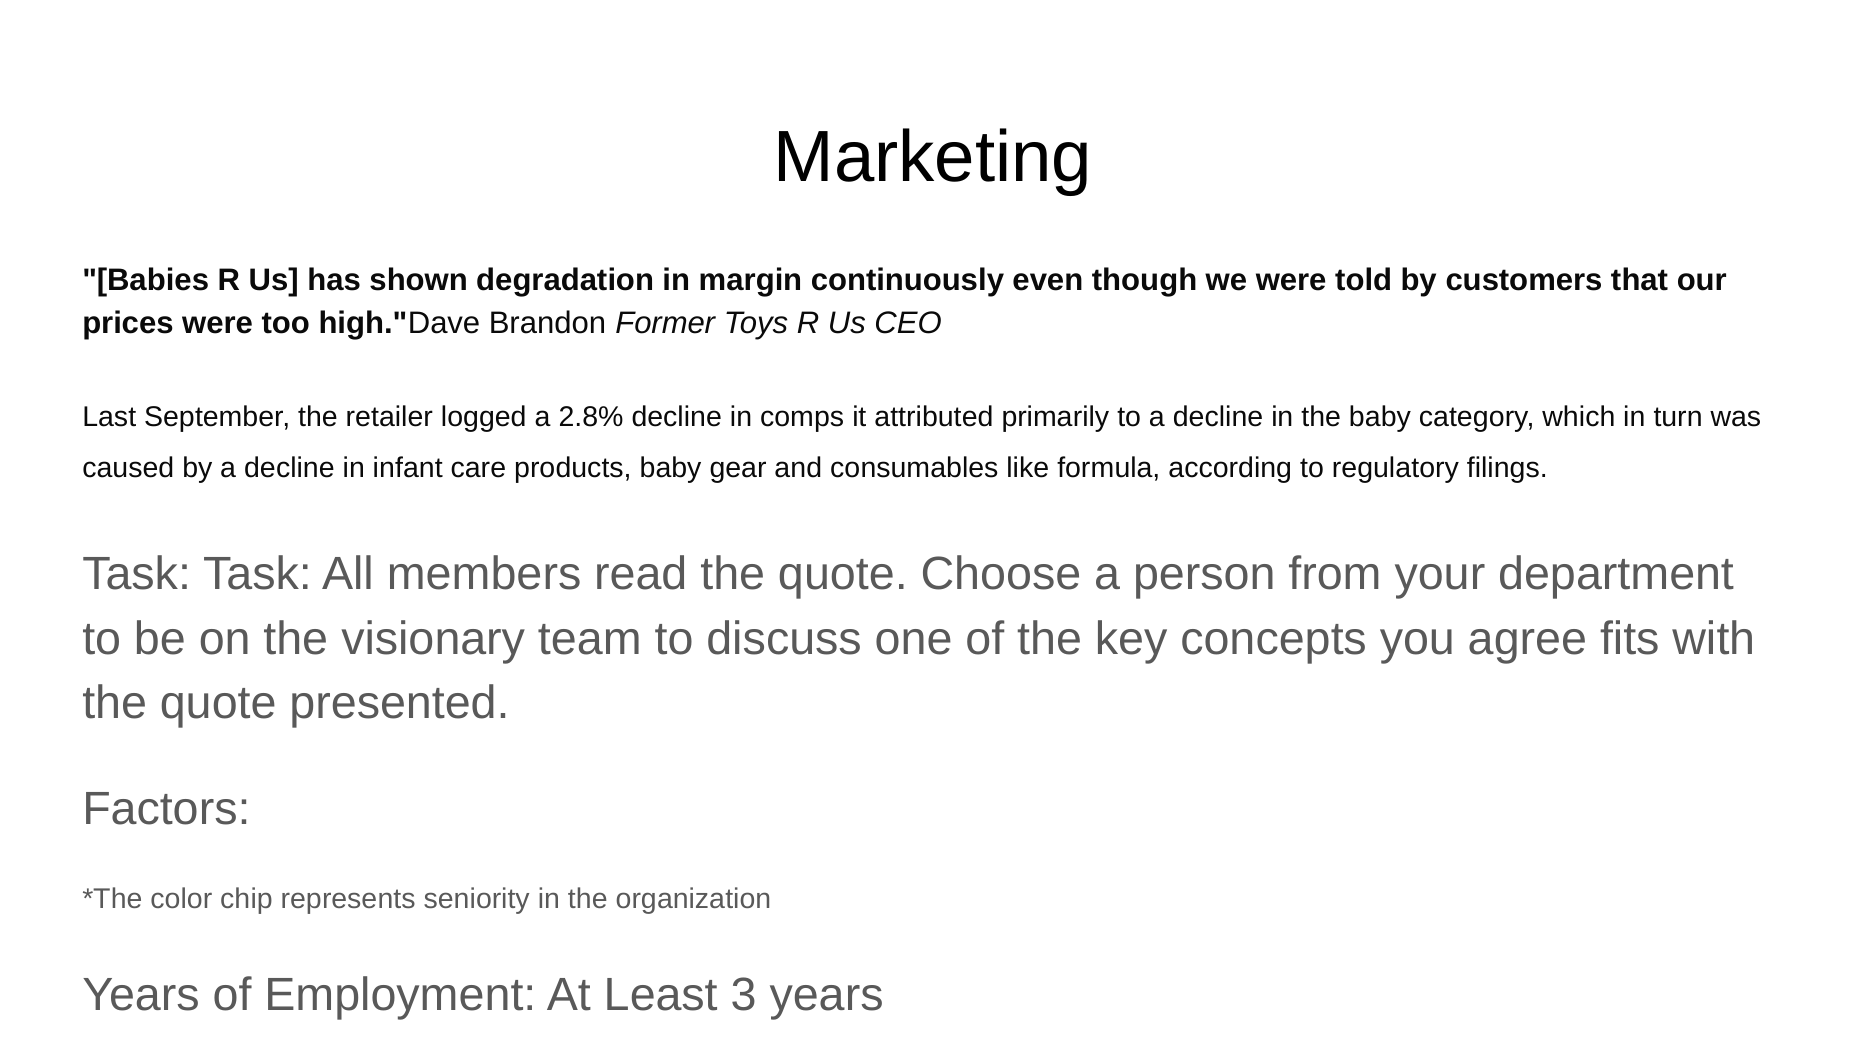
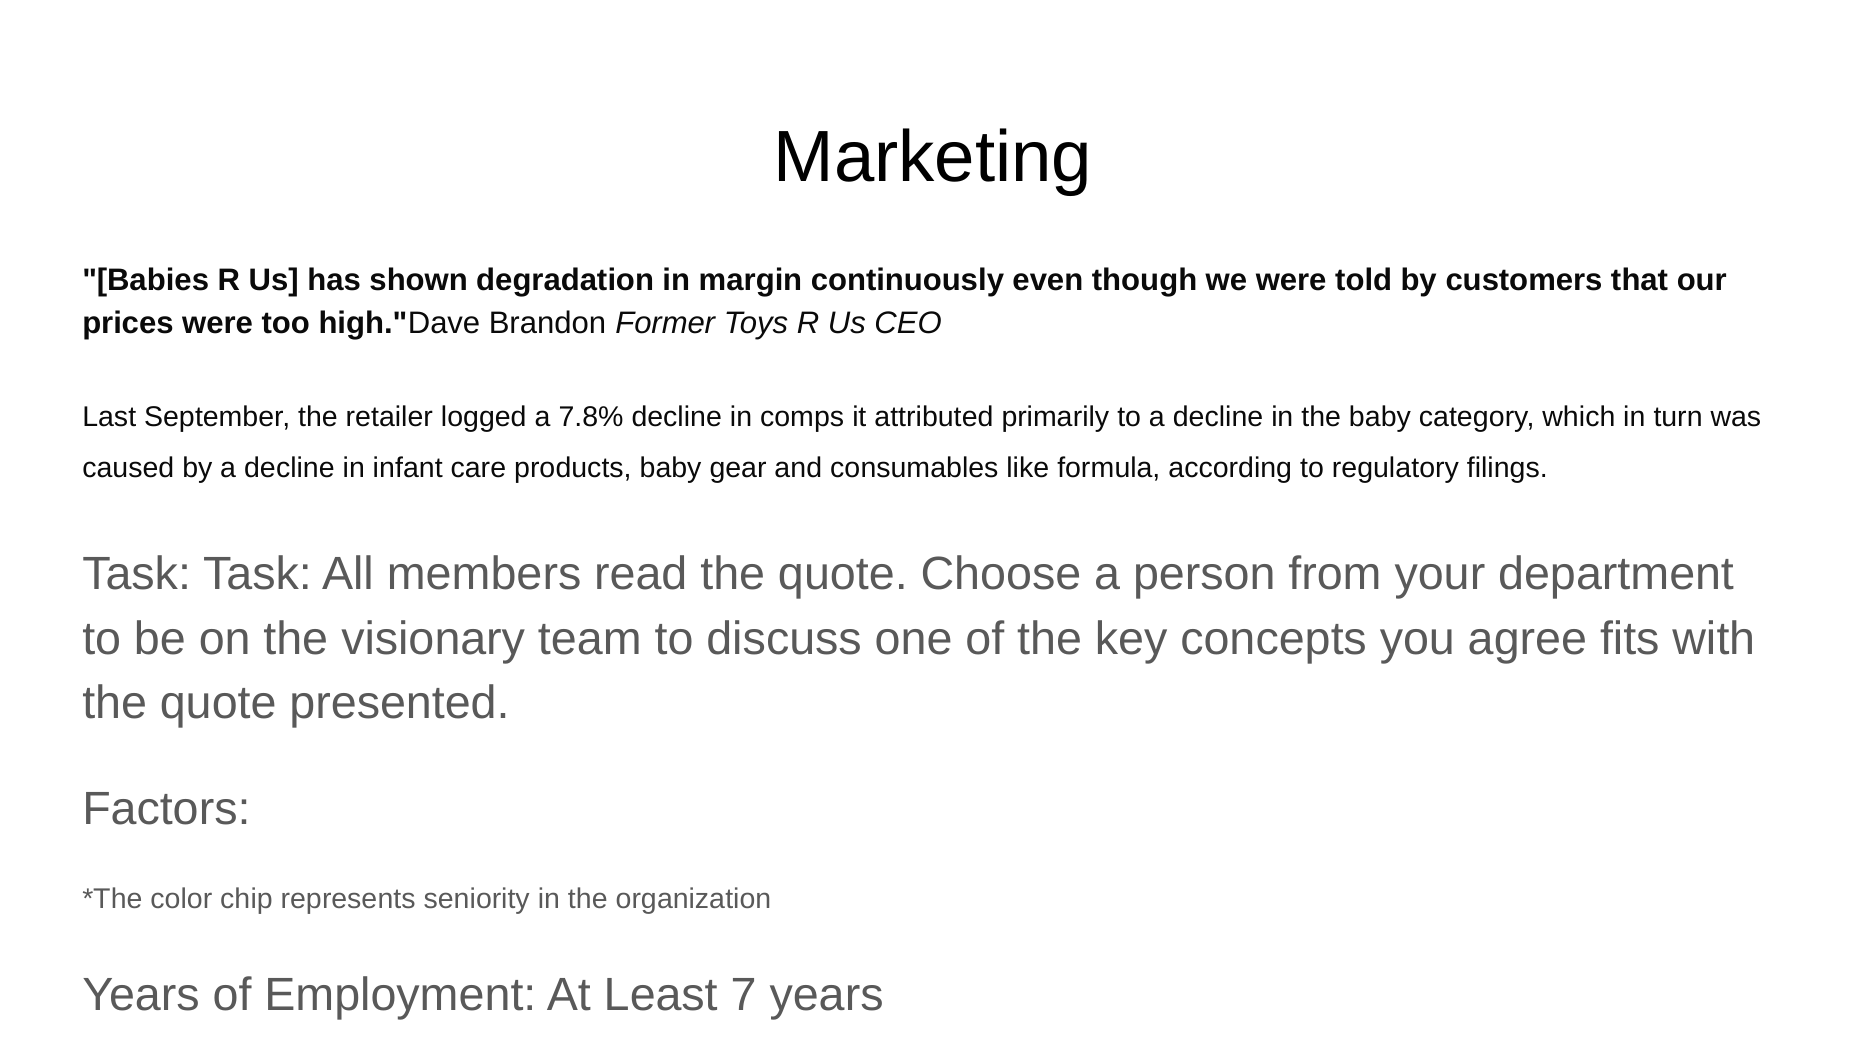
2.8%: 2.8% -> 7.8% (591, 417)
3: 3 -> 7 (744, 996)
